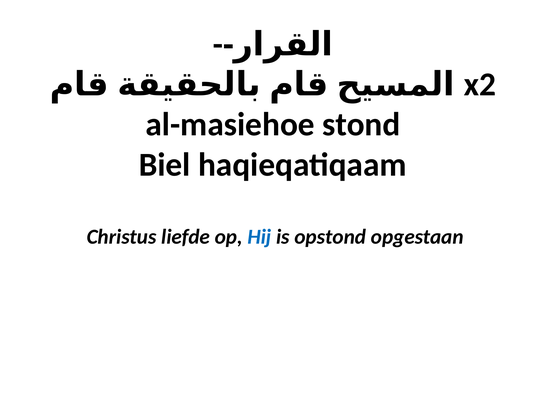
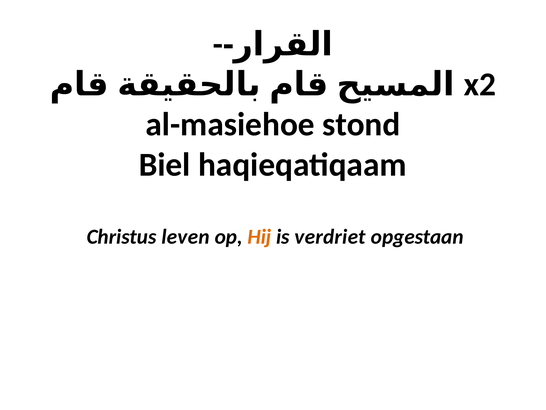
liefde: liefde -> leven (186, 236)
Hij colour: blue -> orange (259, 236)
opstond: opstond -> verdriet (330, 236)
